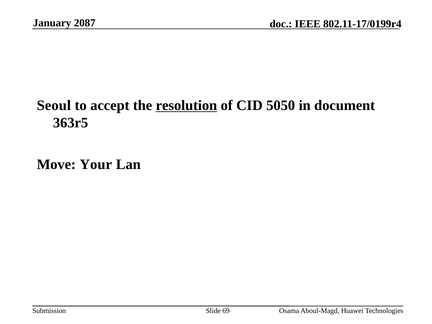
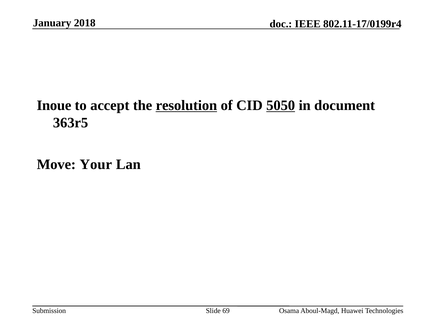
2087: 2087 -> 2018 (85, 23)
Seoul: Seoul -> Inoue (54, 105)
5050 underline: none -> present (281, 105)
